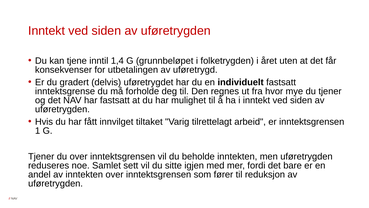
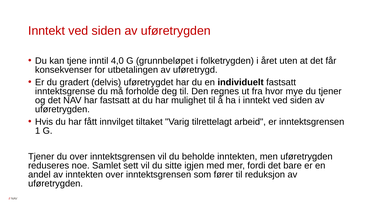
1,4: 1,4 -> 4,0 (117, 61)
